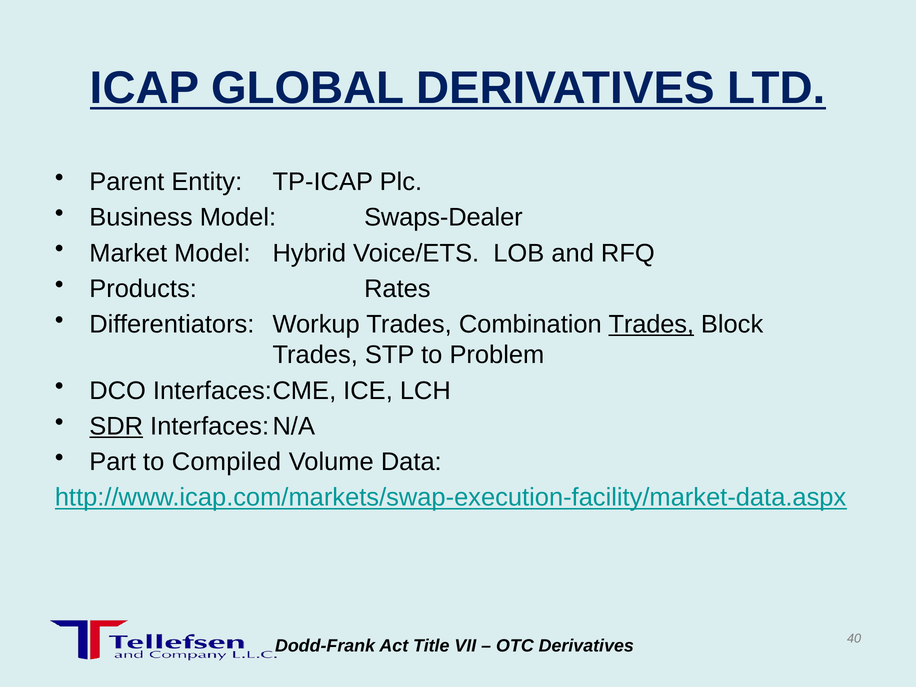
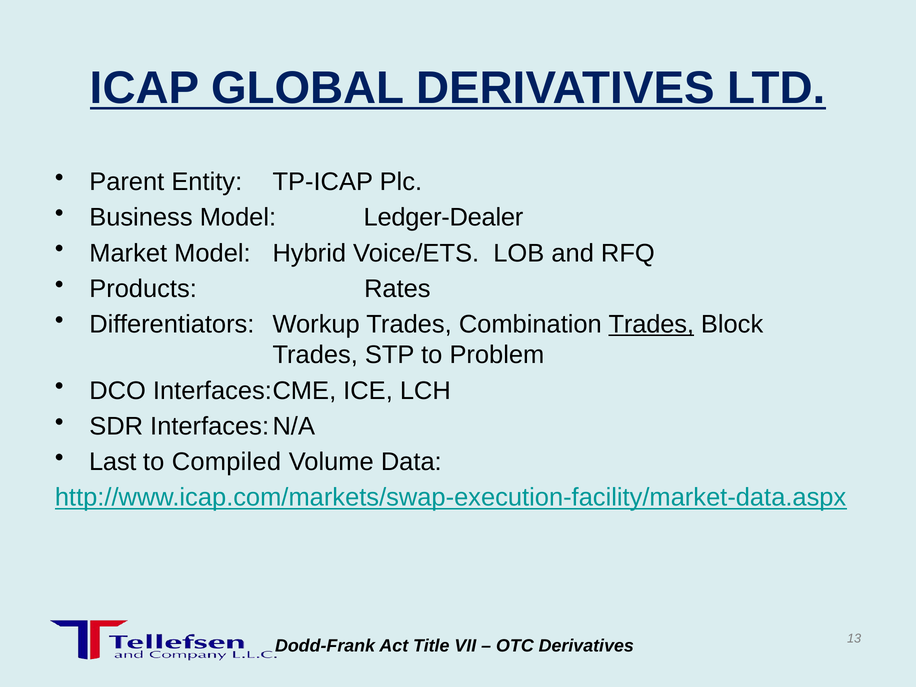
Swaps-Dealer: Swaps-Dealer -> Ledger-Dealer (443, 218)
SDR underline: present -> none (116, 426)
Part: Part -> Last (113, 462)
40: 40 -> 13 (854, 639)
